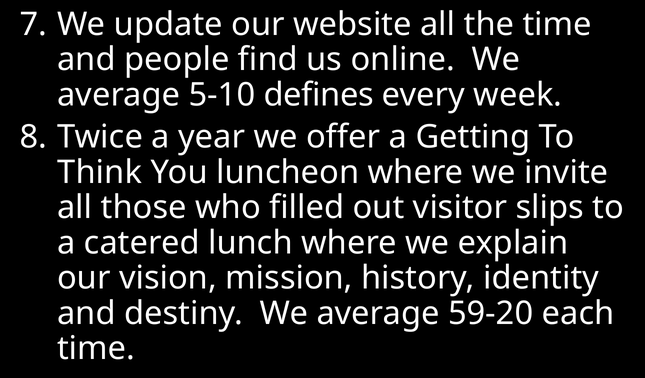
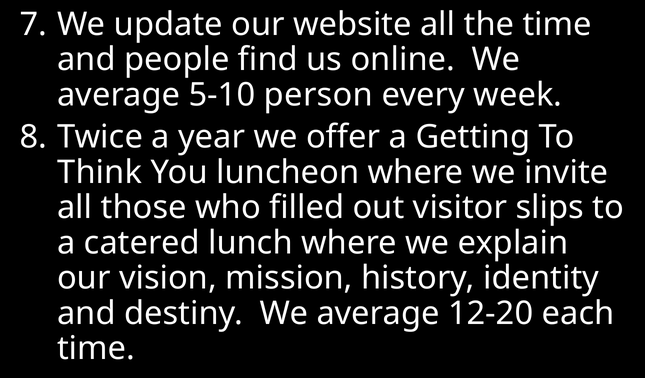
defines: defines -> person (318, 95)
59-20: 59-20 -> 12-20 (491, 313)
